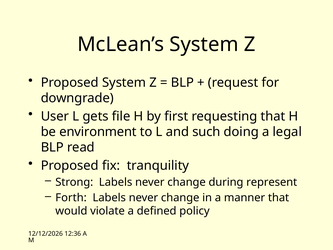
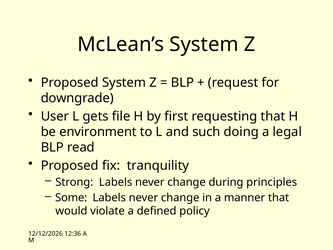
represent: represent -> principles (272, 182)
Forth: Forth -> Some (71, 197)
